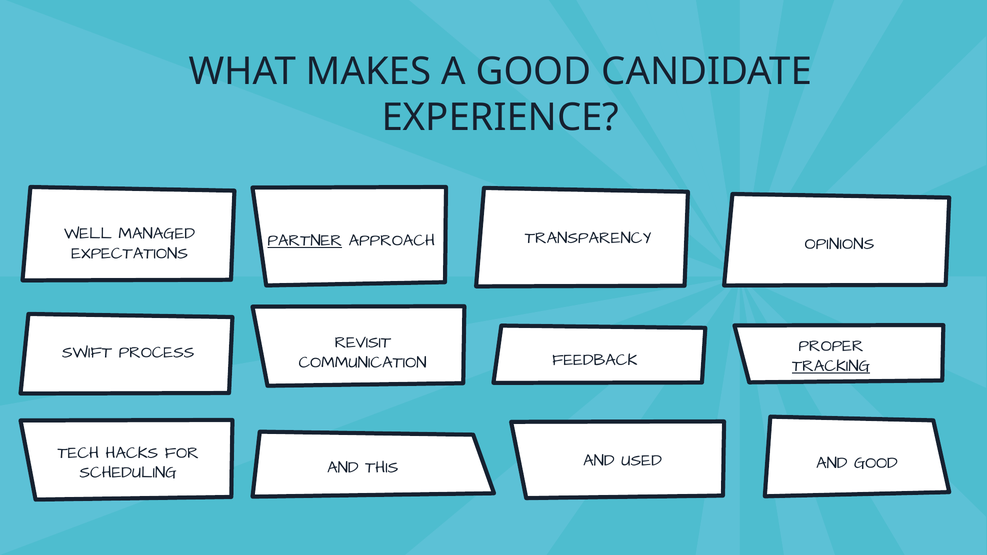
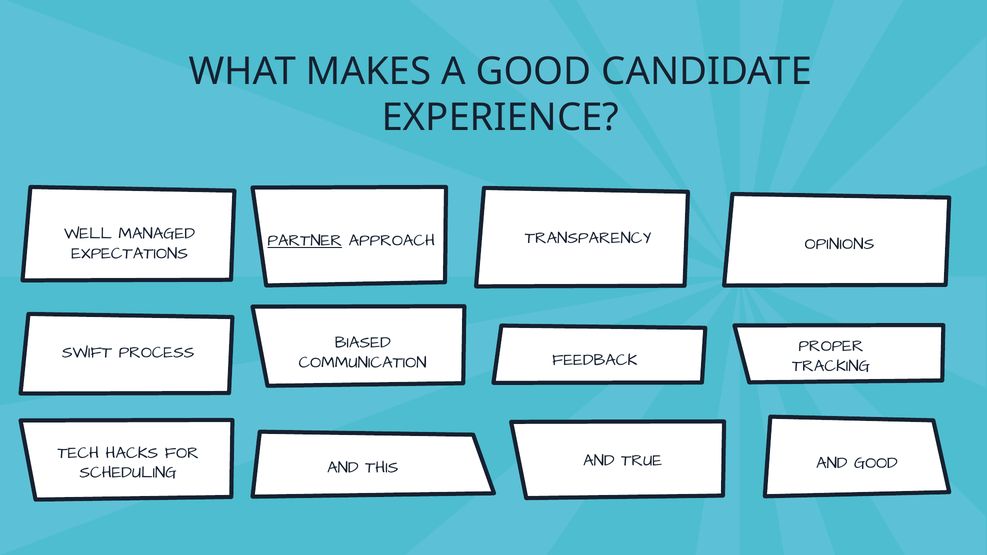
REVISIT: REVISIT -> BIASED (363, 343)
TRACKING underline: present -> none (831, 366)
USED: USED -> TRUE (642, 461)
